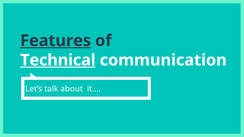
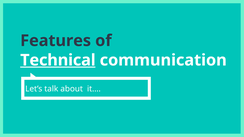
Features underline: present -> none (56, 41)
